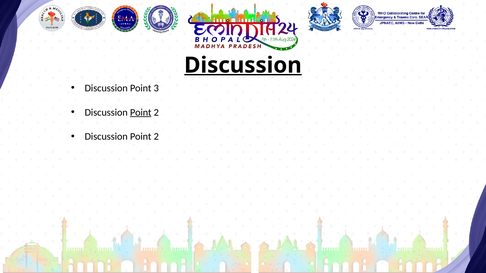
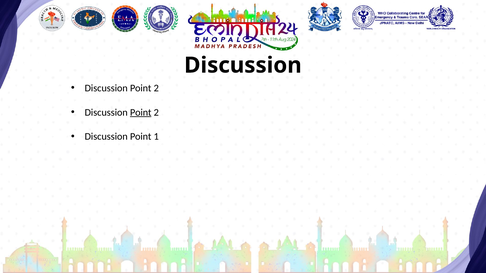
Discussion underline: present -> none (243, 65)
3: 3 -> 2 (156, 88)
2: 2 -> 1 (156, 137)
